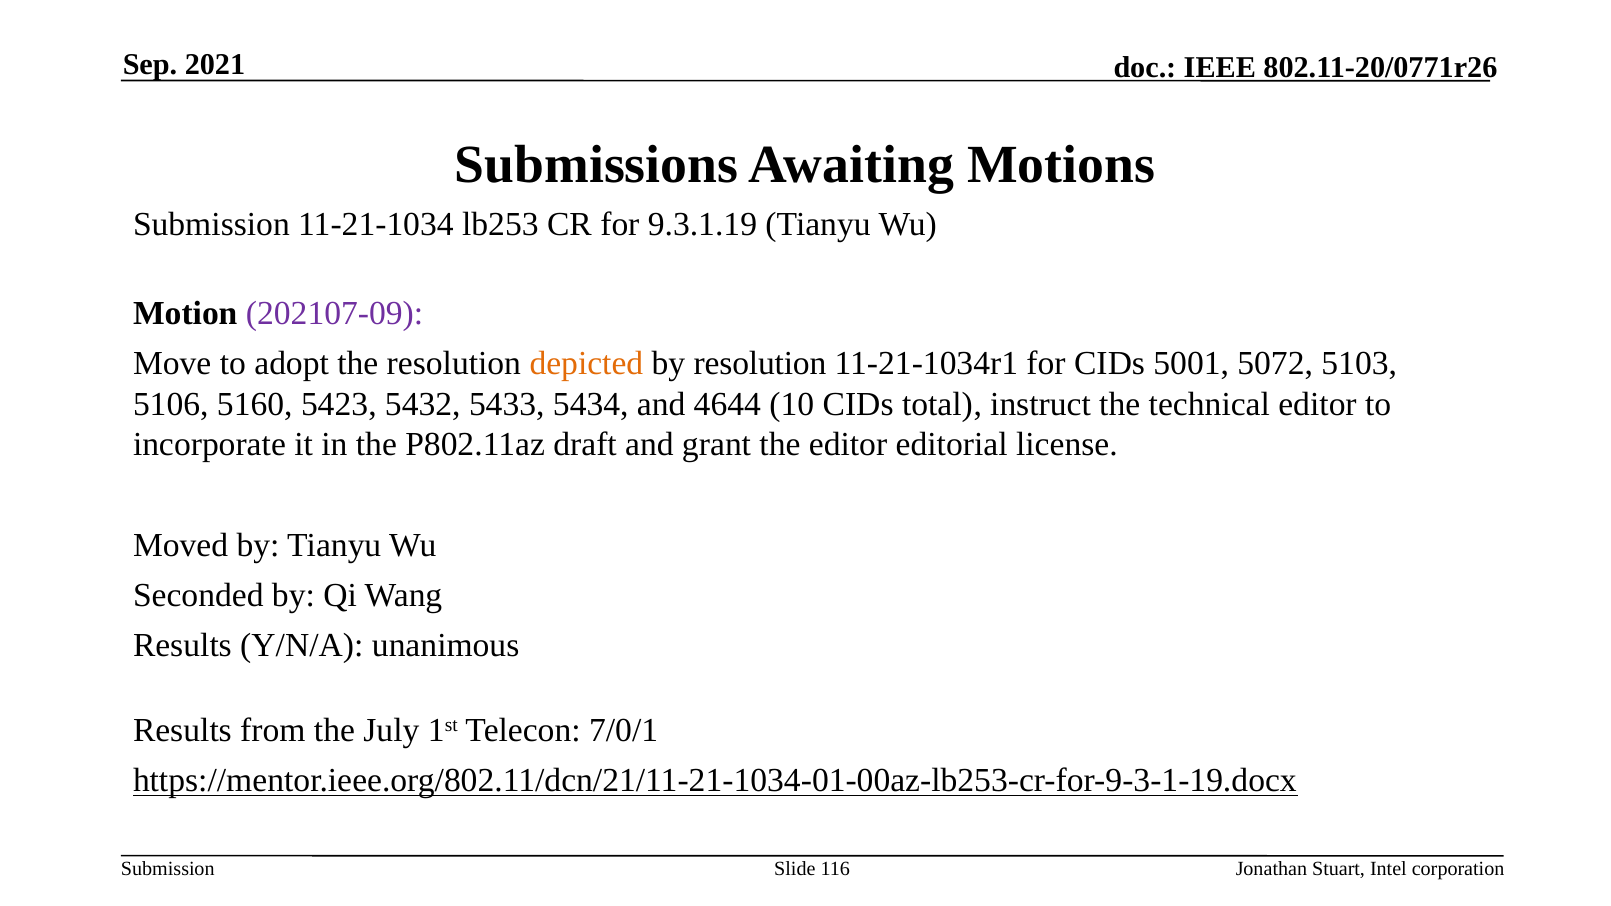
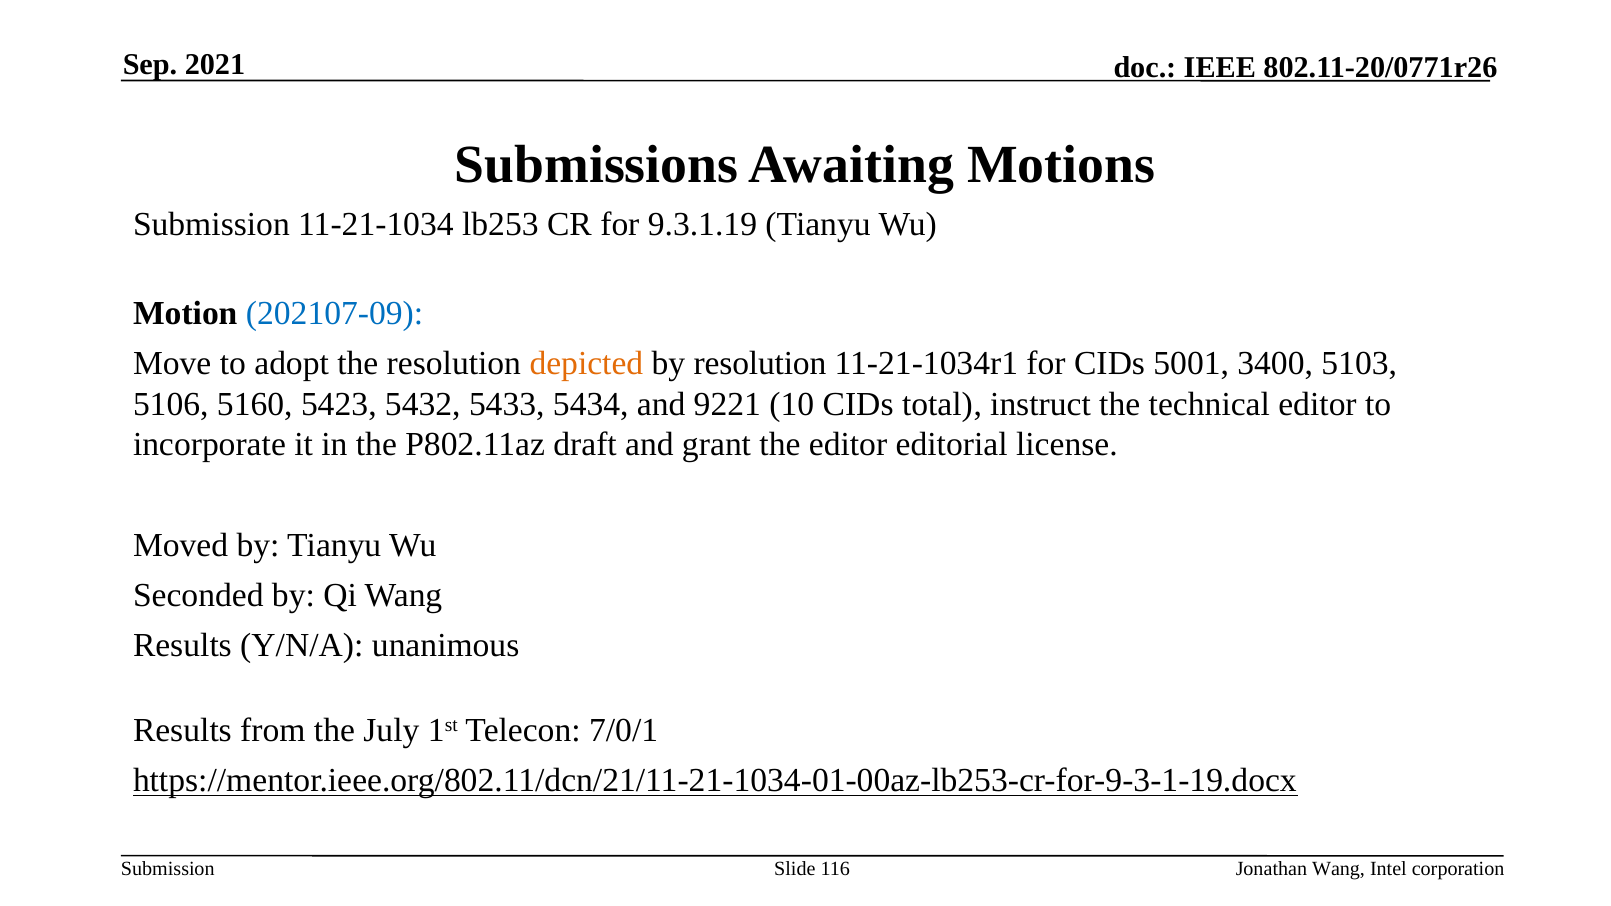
202107-09 colour: purple -> blue (335, 313)
5072: 5072 -> 3400 (1275, 364)
4644: 4644 -> 9221 (727, 404)
Jonathan Stuart: Stuart -> Wang (1339, 869)
